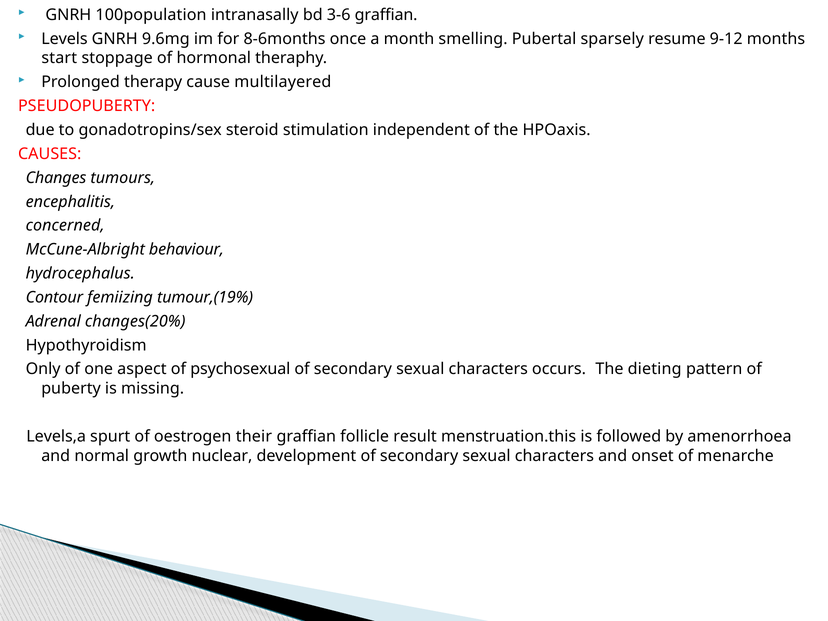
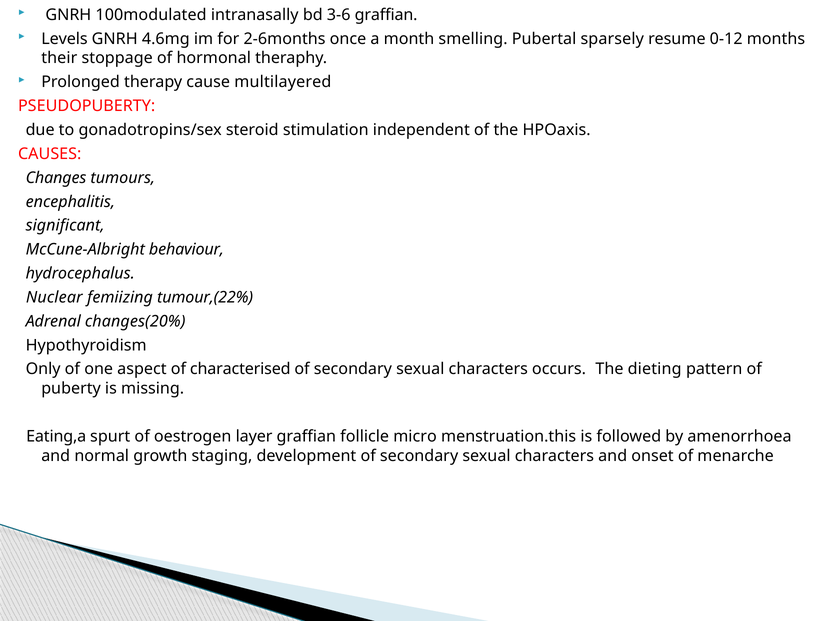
100population: 100population -> 100modulated (151, 15)
9.6mg: 9.6mg -> 4.6mg (166, 39)
8-6months: 8-6months -> 2-6months (285, 39)
9-12: 9-12 -> 0-12 (726, 39)
start: start -> their (59, 58)
concerned: concerned -> significant (65, 226)
Contour: Contour -> Nuclear (54, 297)
tumour,(19%: tumour,(19% -> tumour,(22% (205, 297)
psychosexual: psychosexual -> characterised (240, 369)
Levels,a: Levels,a -> Eating,a (56, 436)
their: their -> layer (254, 436)
result: result -> micro (415, 436)
nuclear: nuclear -> staging (222, 456)
